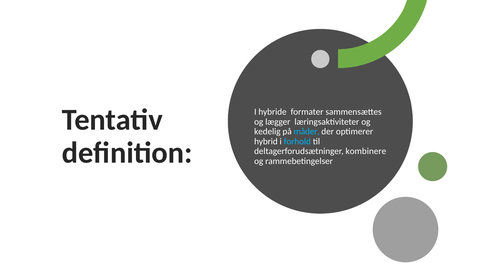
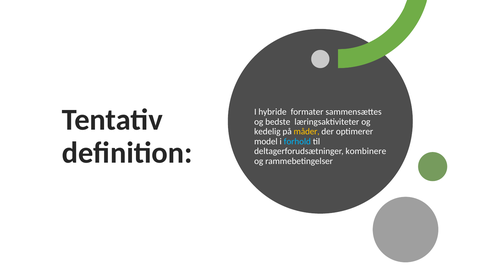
lægger: lægger -> bedste (278, 122)
måder colour: light blue -> yellow (307, 132)
hybrid: hybrid -> model (266, 142)
